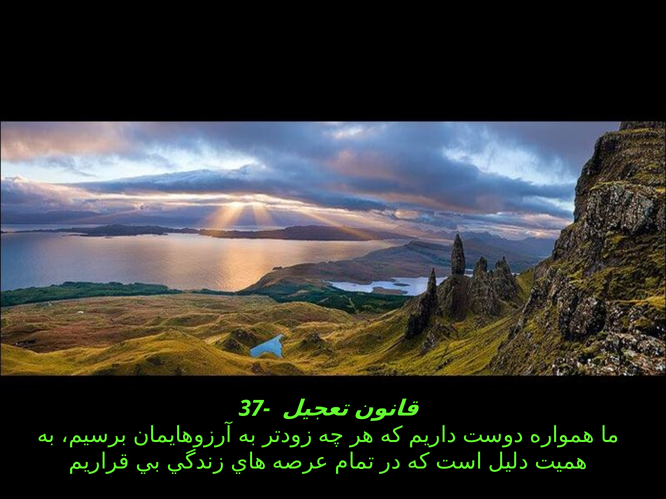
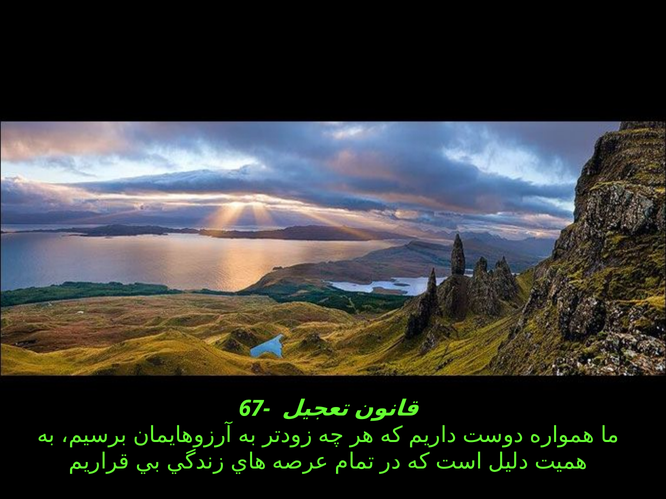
37-: 37- -> 67- (254, 409)
